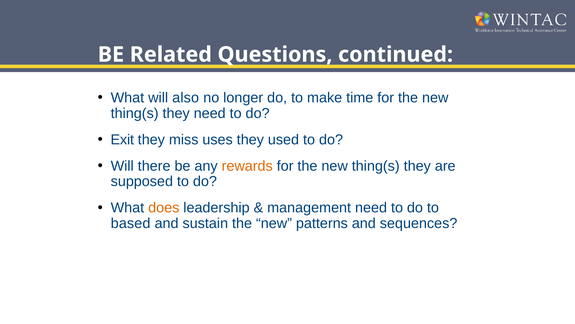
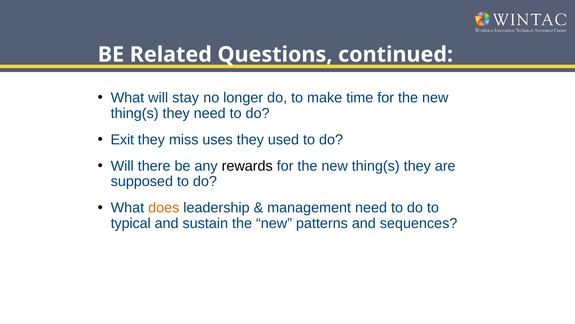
also: also -> stay (186, 98)
rewards colour: orange -> black (247, 166)
based: based -> typical (131, 223)
